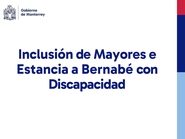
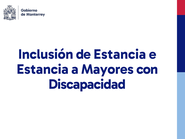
de Mayores: Mayores -> Estancia (120, 54)
Bernabé: Bernabé -> Mayores (107, 69)
